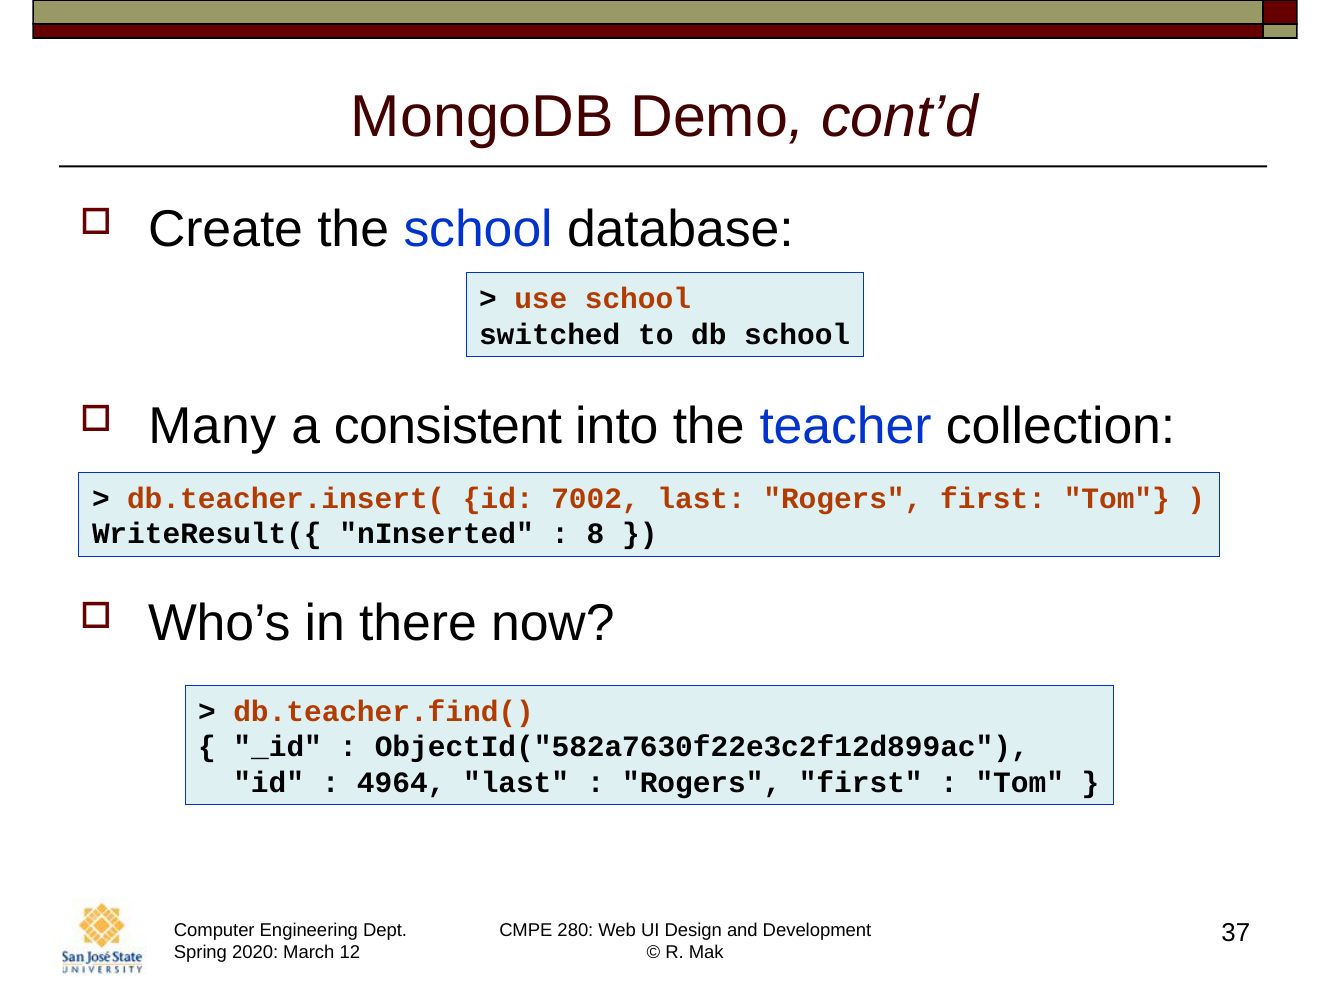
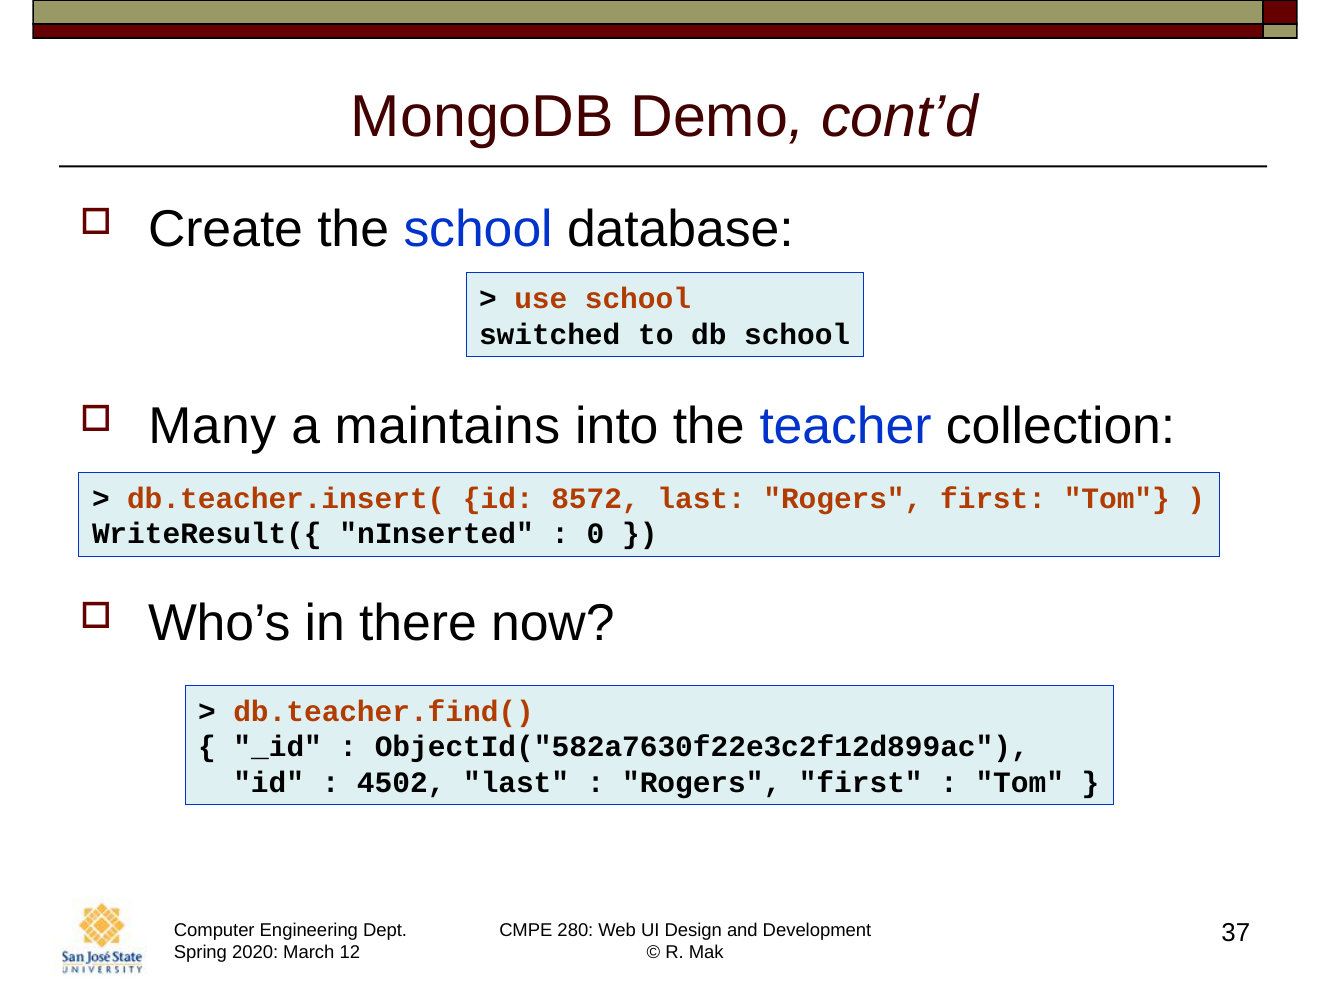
consistent: consistent -> maintains (447, 426)
7002: 7002 -> 8572 (595, 498)
8: 8 -> 0 (596, 534)
4964: 4964 -> 4502 (401, 782)
